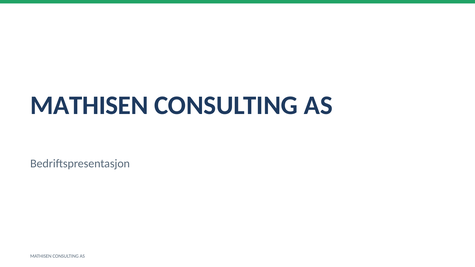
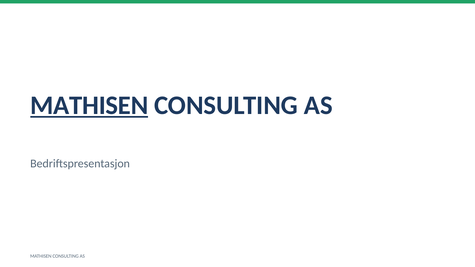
MATHISEN underline: none -> present (89, 105)
